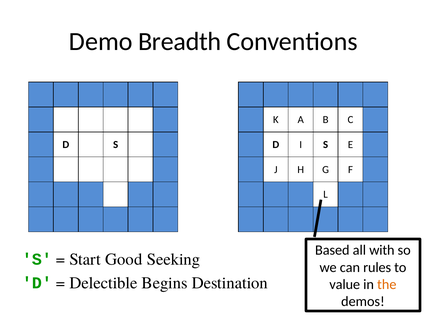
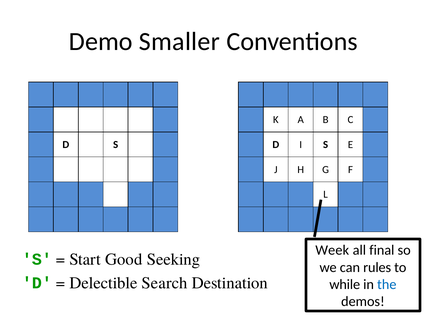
Breadth: Breadth -> Smaller (179, 41)
Based: Based -> Week (332, 250)
with: with -> final (382, 250)
Begins: Begins -> Search (165, 282)
value: value -> while (345, 284)
the colour: orange -> blue (387, 284)
